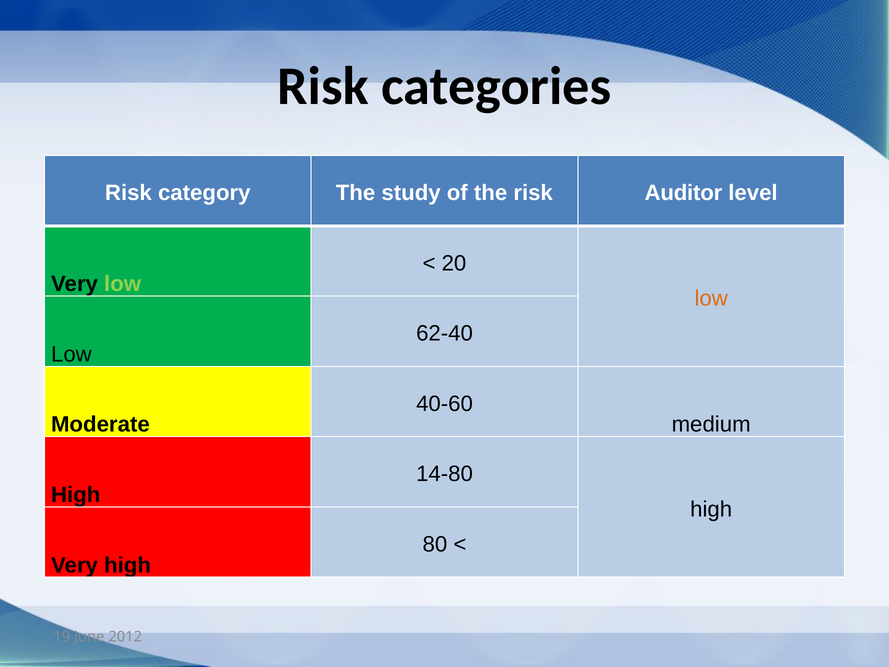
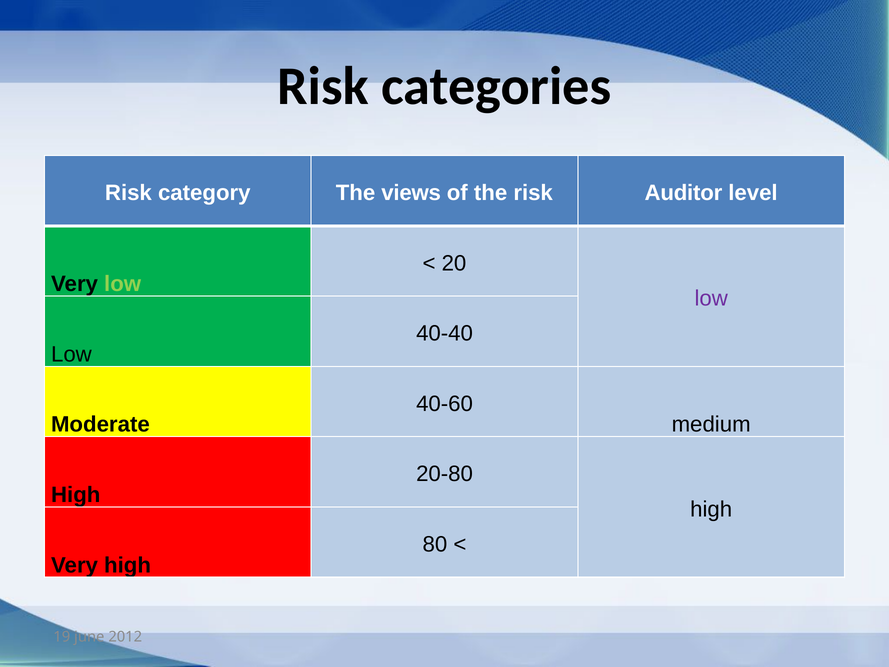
study: study -> views (411, 193)
low colour: orange -> purple (711, 298)
62-40: 62-40 -> 40-40 (445, 333)
14-80: 14-80 -> 20-80 (445, 474)
